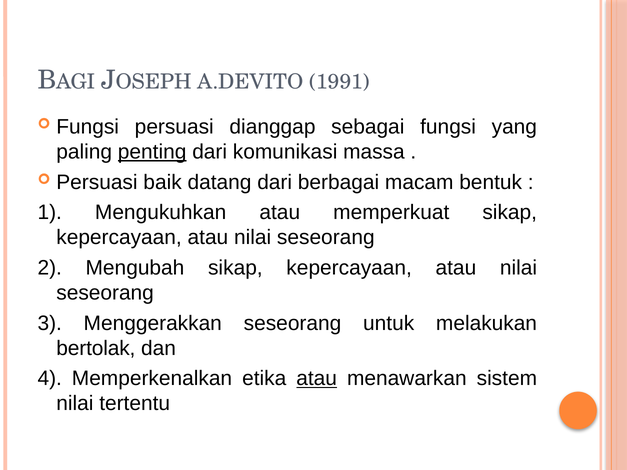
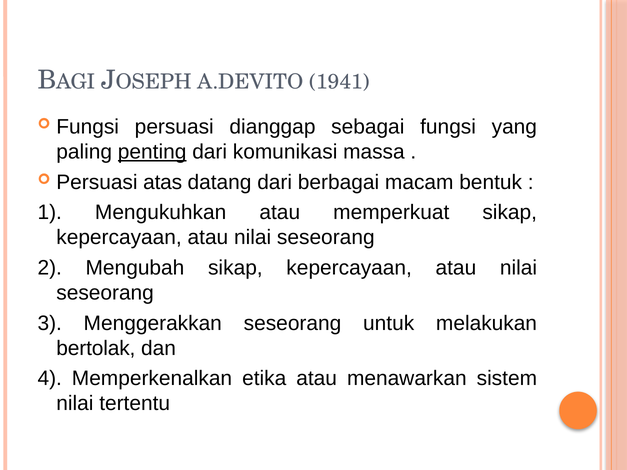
1991: 1991 -> 1941 (340, 82)
baik: baik -> atas (163, 182)
atau underline: present -> none (317, 379)
